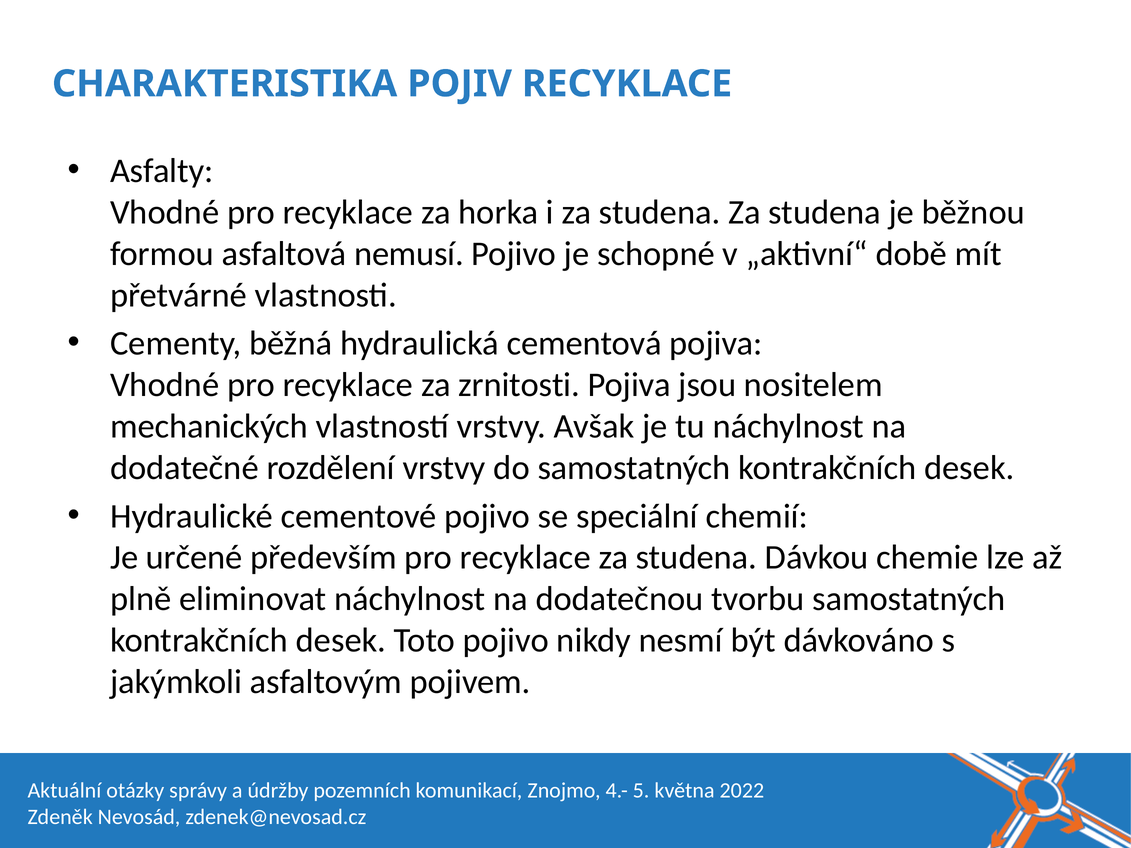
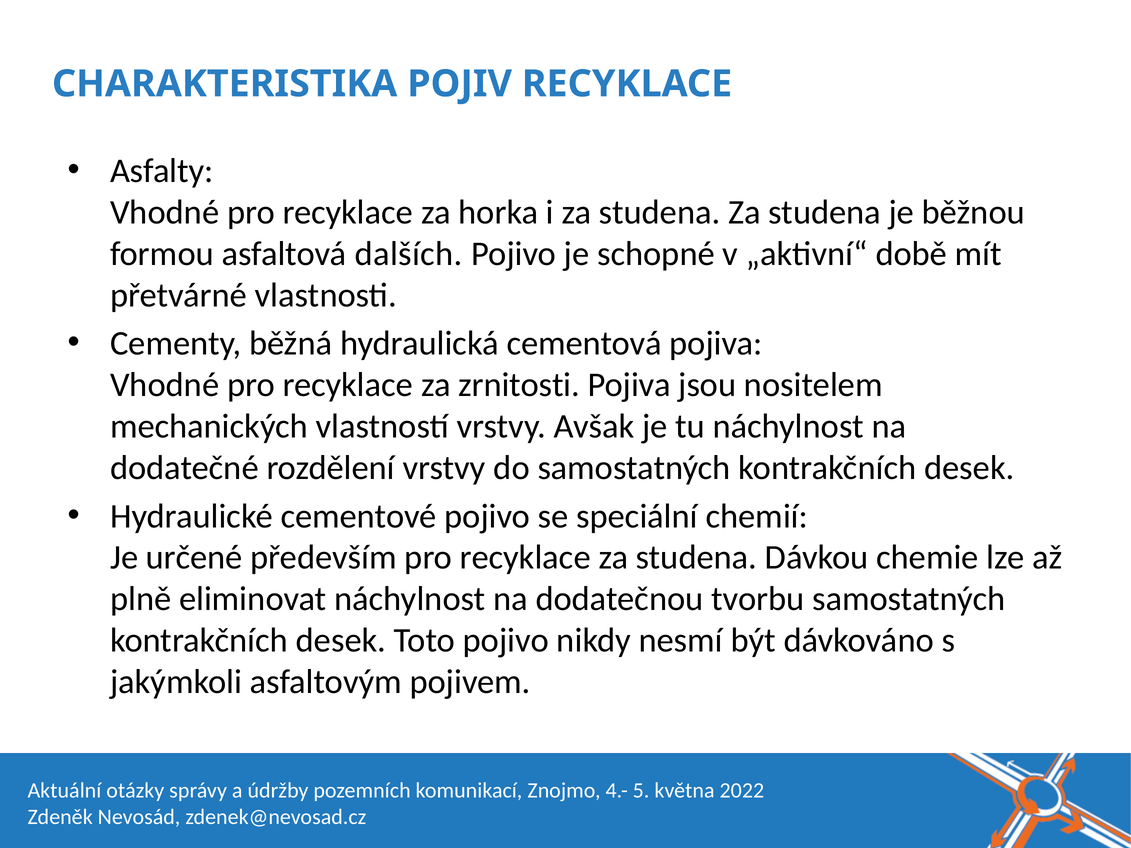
nemusí: nemusí -> dalších (409, 254)
